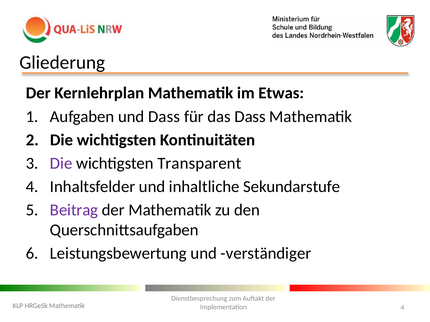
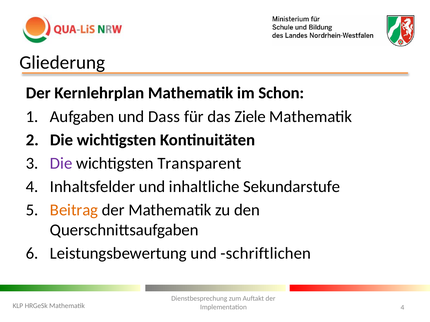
Etwas: Etwas -> Schon (281, 93)
das Dass: Dass -> Ziele (250, 117)
Beitrag colour: purple -> orange (74, 210)
verständiger: verständiger -> schriftlichen (266, 254)
